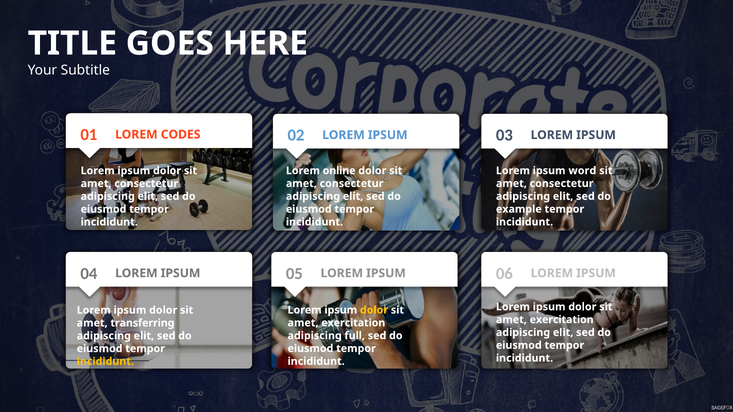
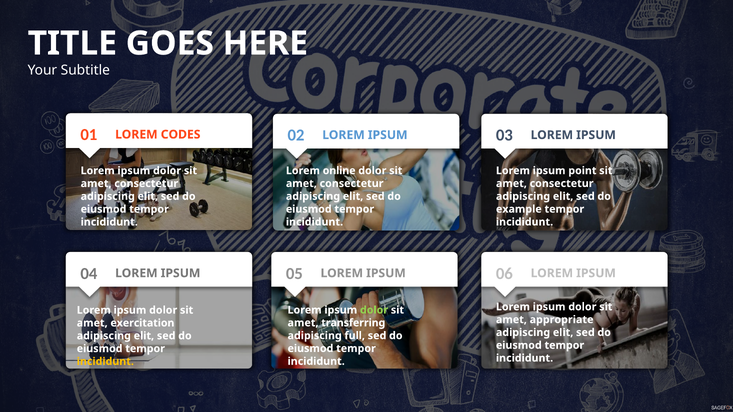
word: word -> point (582, 171)
dolor colour: yellow -> light green (374, 310)
exercitation: exercitation -> appropriate (562, 320)
exercitation: exercitation -> transferring (353, 323)
transferring: transferring -> exercitation (142, 323)
